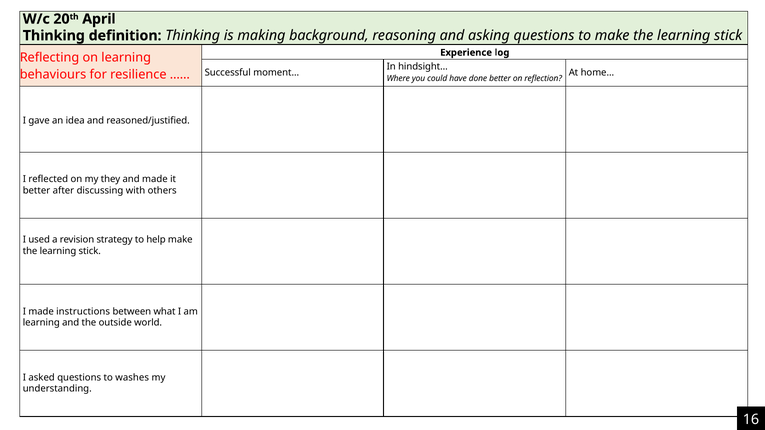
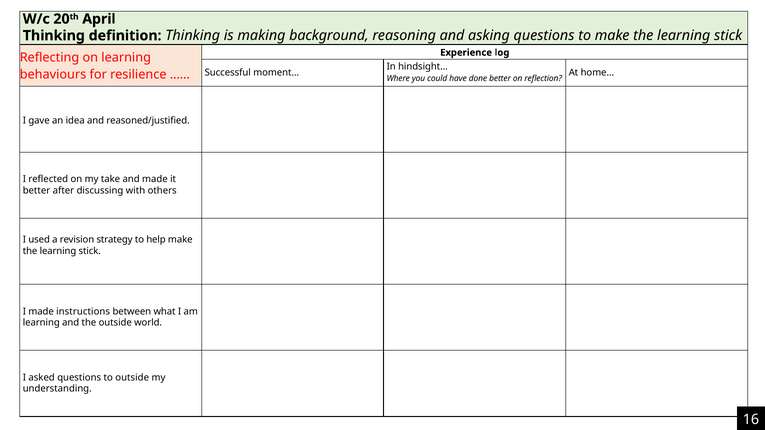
they: they -> take (110, 179)
to washes: washes -> outside (132, 378)
